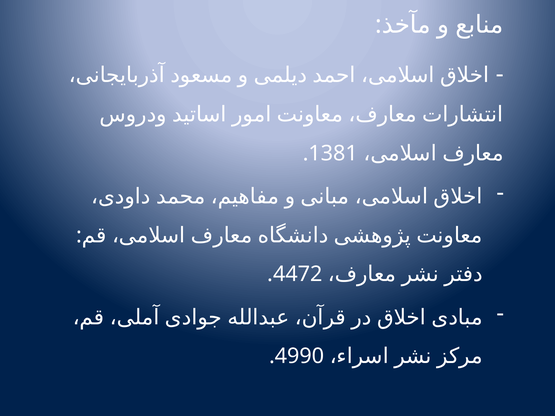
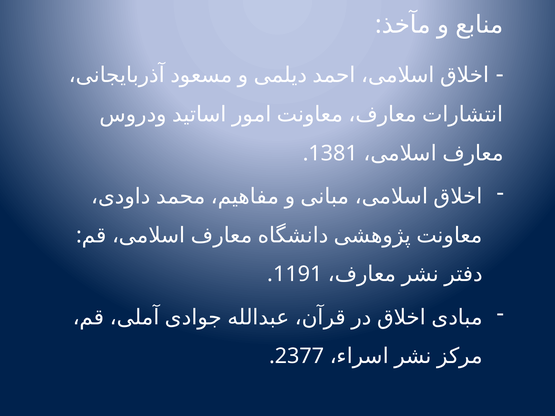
4472: 4472 -> 1191 (298, 274)
4990: 4990 -> 2377 (299, 356)
